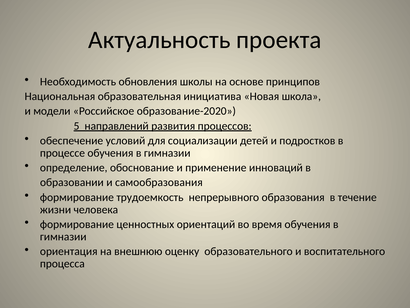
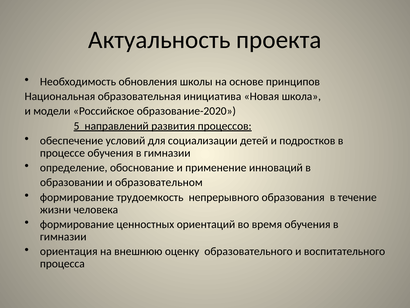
самообразования: самообразования -> образовательном (159, 182)
